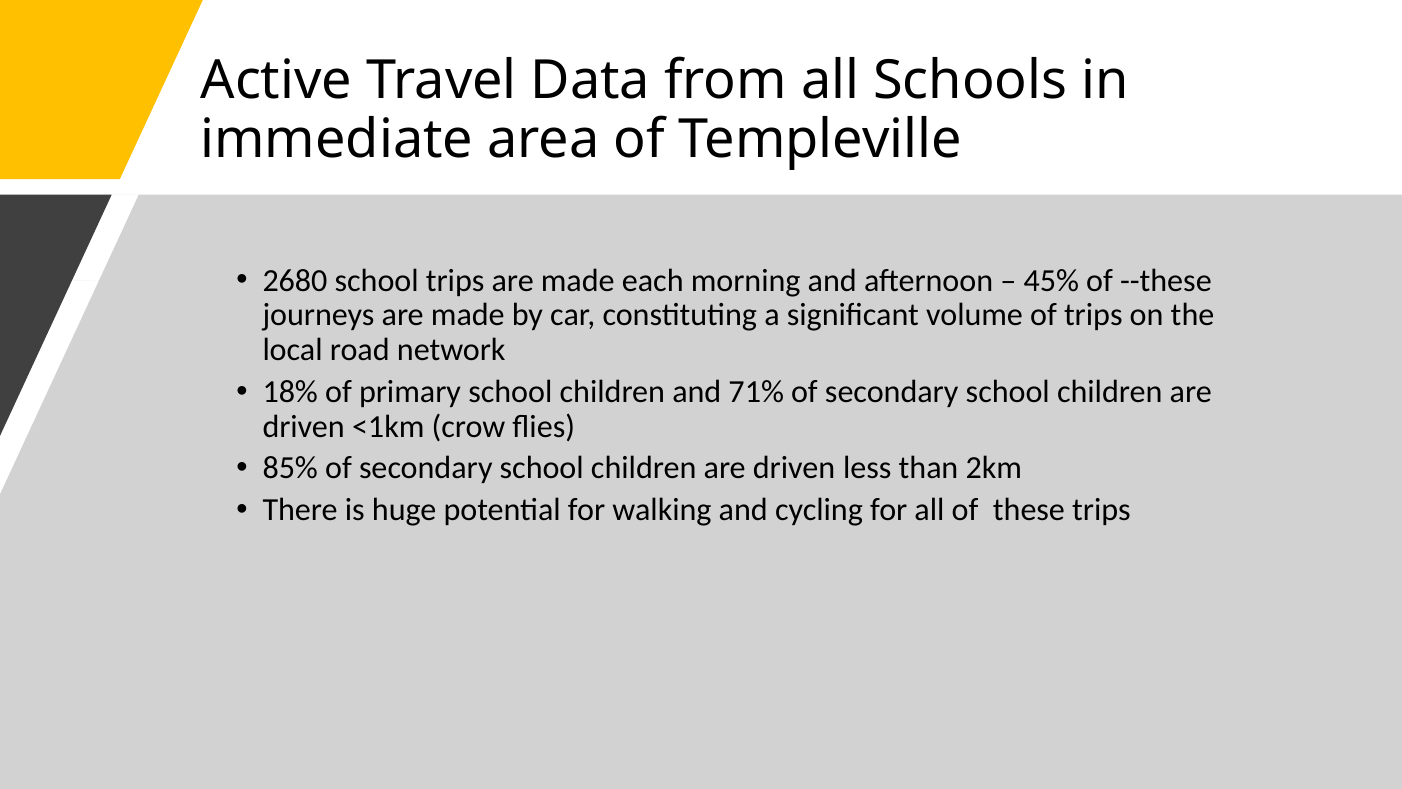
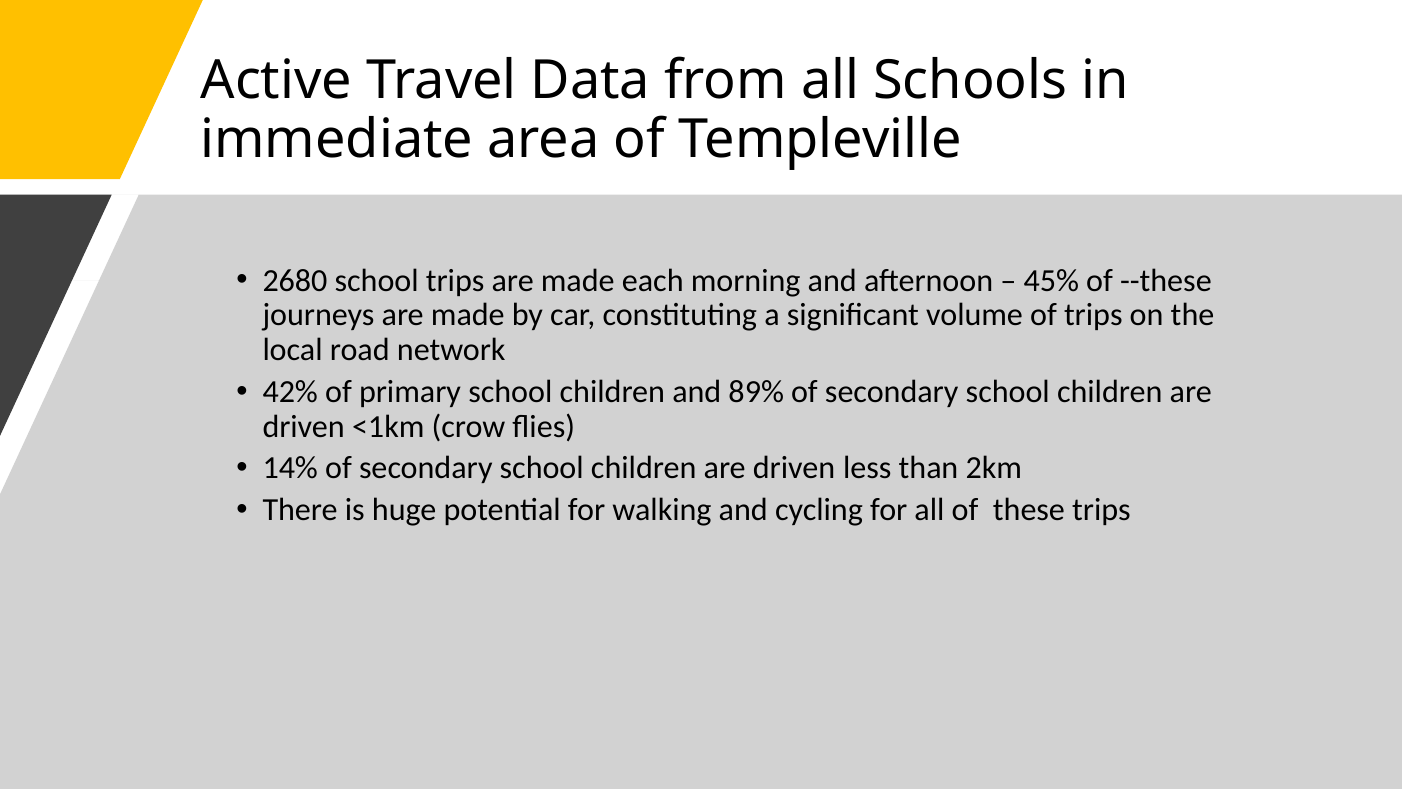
18%: 18% -> 42% (290, 392)
71%: 71% -> 89% (756, 392)
85%: 85% -> 14% (290, 468)
